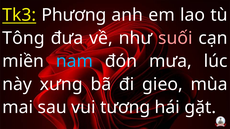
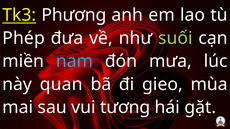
Tông: Tông -> Phép (24, 38)
suối colour: pink -> light green (175, 38)
xưng: xưng -> quan (61, 85)
